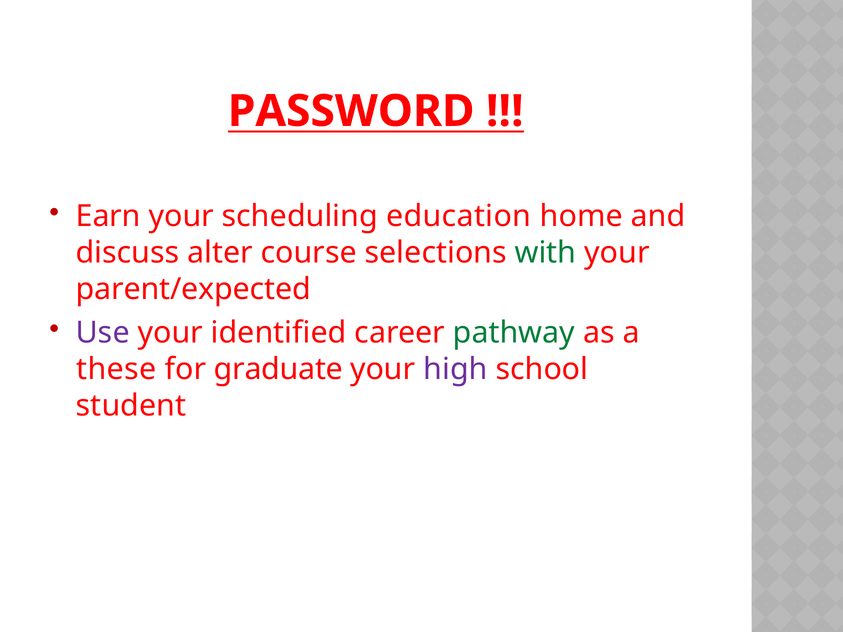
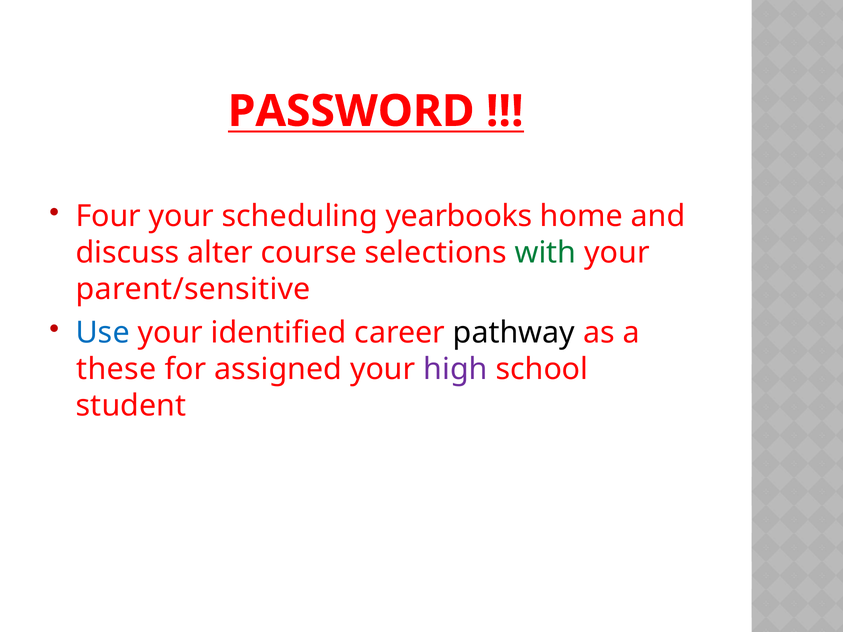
Earn: Earn -> Four (108, 216)
education: education -> yearbooks (459, 216)
parent/expected: parent/expected -> parent/sensitive (193, 289)
Use colour: purple -> blue (103, 333)
pathway colour: green -> black (514, 333)
graduate: graduate -> assigned (278, 370)
